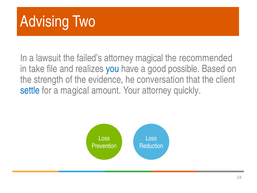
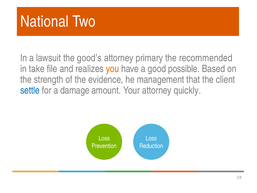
Advising: Advising -> National (44, 22)
failed’s: failed’s -> good’s (89, 58)
attorney magical: magical -> primary (149, 58)
you colour: blue -> orange (112, 69)
conversation: conversation -> management (161, 79)
a magical: magical -> damage (75, 90)
